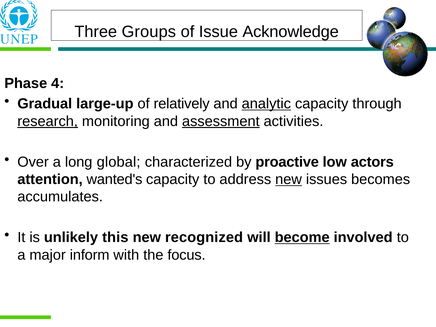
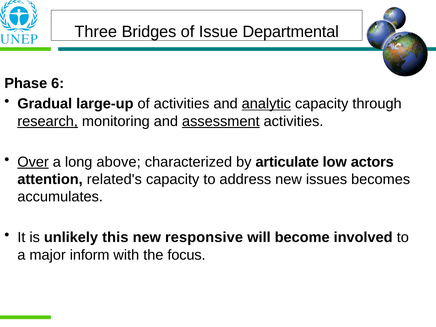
Groups: Groups -> Bridges (149, 32)
Acknowledge: Acknowledge -> Departmental (291, 32)
4: 4 -> 6 (58, 83)
of relatively: relatively -> activities (182, 104)
Over underline: none -> present (33, 162)
global: global -> above (119, 162)
proactive: proactive -> articulate (287, 162)
wanted's: wanted's -> related's (114, 179)
new underline: present -> none (289, 179)
recognized: recognized -> responsive (204, 237)
become underline: present -> none (302, 237)
